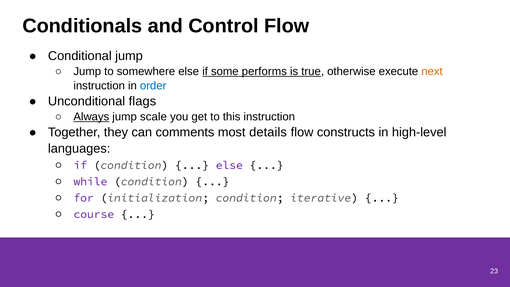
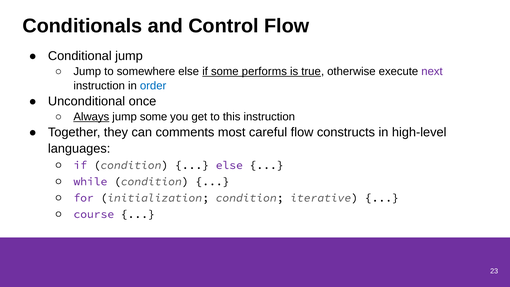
next colour: orange -> purple (432, 71)
flags: flags -> once (143, 101)
jump scale: scale -> some (154, 117)
details: details -> careful (268, 132)
